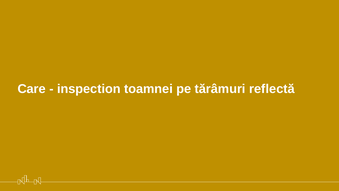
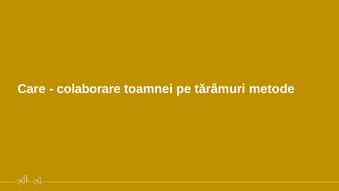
inspection: inspection -> colaborare (89, 89)
reflectă: reflectă -> metode (272, 89)
